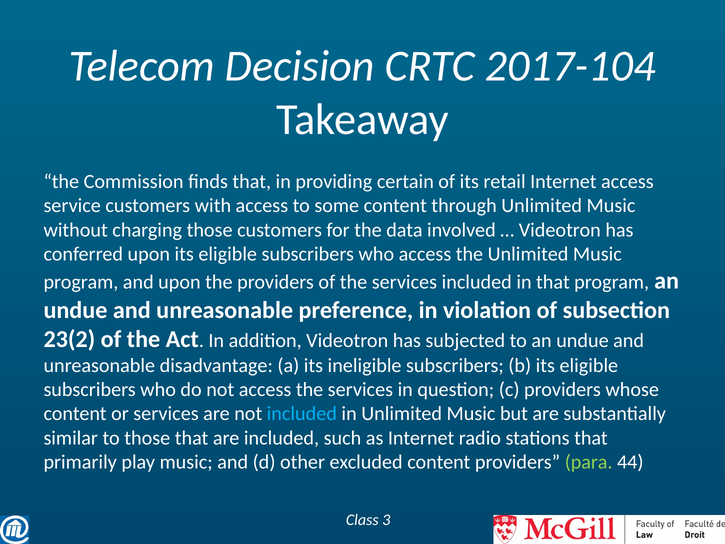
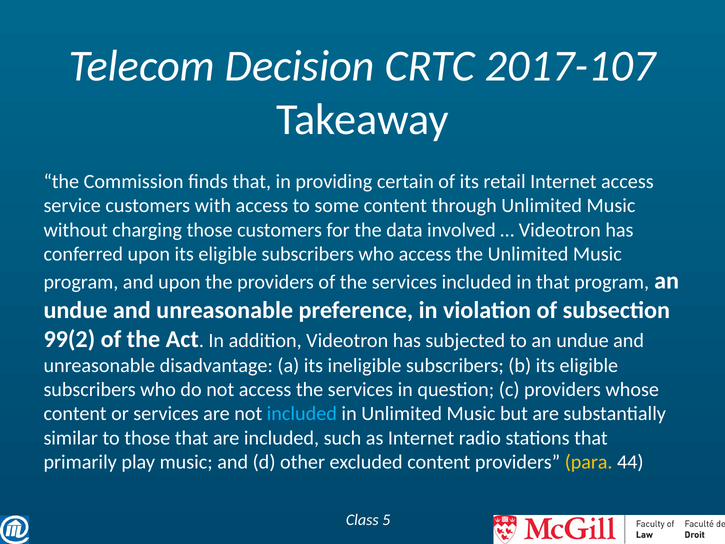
2017-104: 2017-104 -> 2017-107 (570, 66)
23(2: 23(2 -> 99(2 (69, 339)
para colour: light green -> yellow (589, 462)
3: 3 -> 5 (386, 520)
